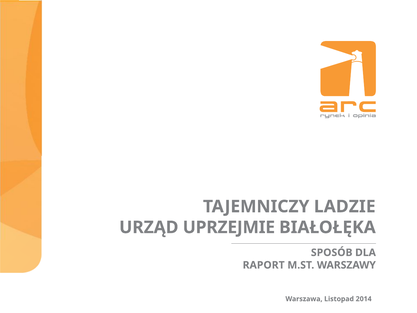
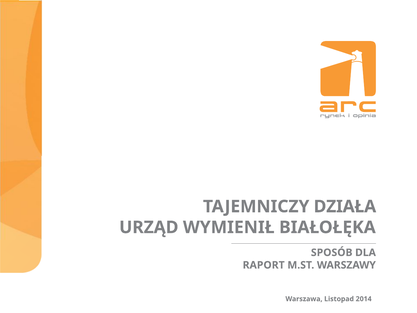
LADZIE: LADZIE -> DZIAŁA (345, 206)
UPRZEJMIE: UPRZEJMIE -> WYMIENIŁ (229, 227)
